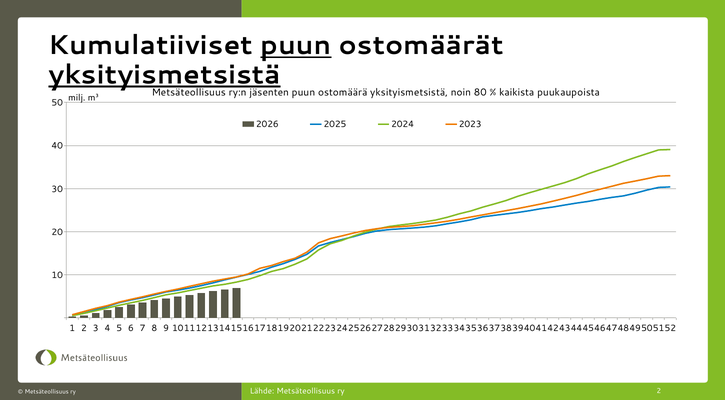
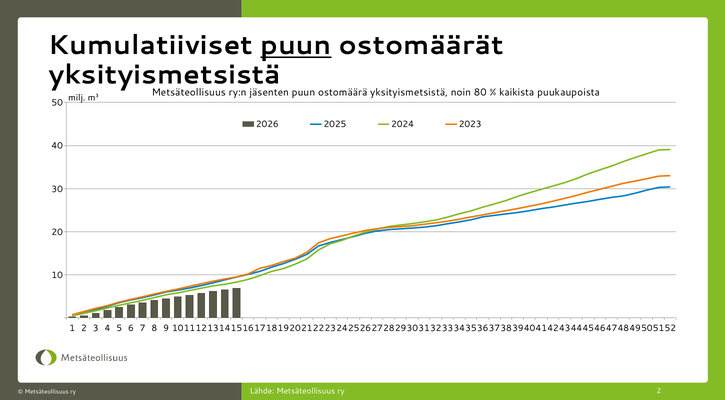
yksityismetsistä underline: present -> none (165, 75)
